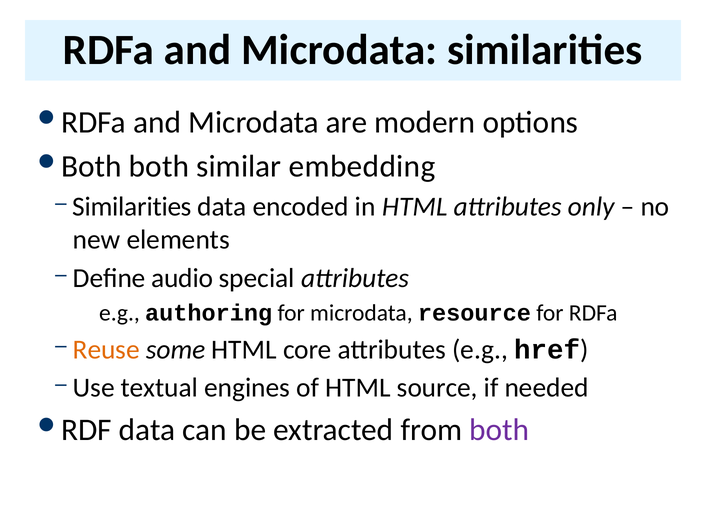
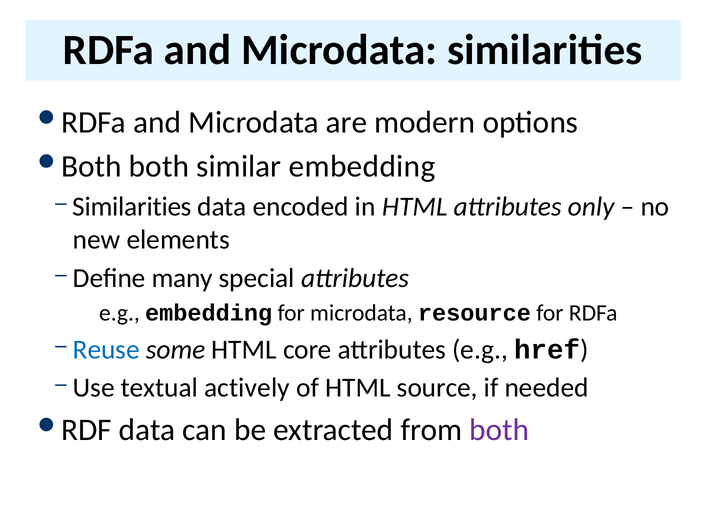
audio: audio -> many (182, 278)
e.g authoring: authoring -> embedding (209, 313)
Reuse colour: orange -> blue (106, 350)
engines: engines -> actively (247, 388)
